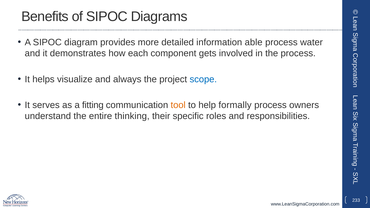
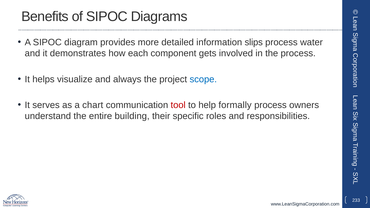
able: able -> slips (254, 42)
fitting: fitting -> chart (93, 105)
tool colour: orange -> red (178, 105)
thinking: thinking -> building (132, 116)
